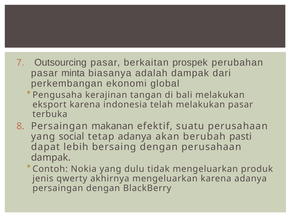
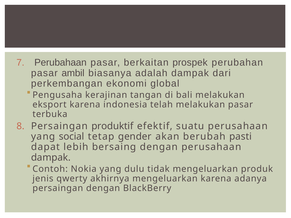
Outsourcing: Outsourcing -> Perubahaan (60, 63)
minta: minta -> ambil (73, 73)
makanan: makanan -> produktif (112, 126)
tetap adanya: adanya -> gender (135, 137)
